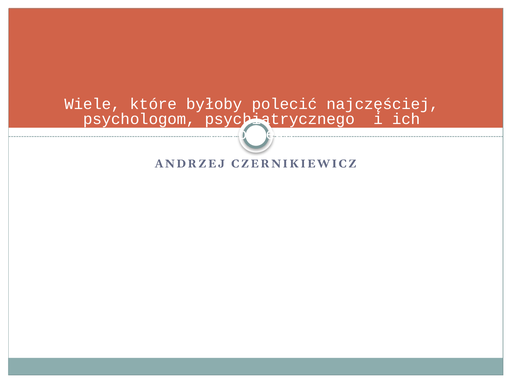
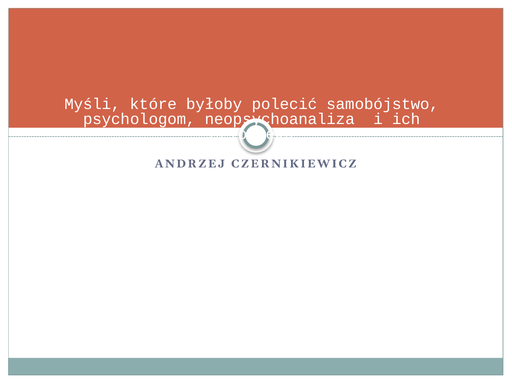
Wiele: Wiele -> Myśli (93, 104)
najczęściej: najczęściej -> samobójstwo (383, 104)
psychiatrycznego: psychiatrycznego -> neopsychoanaliza (280, 119)
